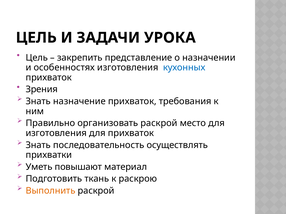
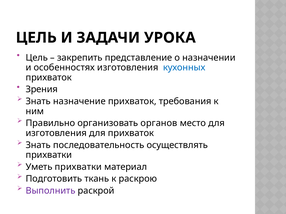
организовать раскрой: раскрой -> органов (159, 123)
Уметь повышают: повышают -> прихватки (78, 167)
Выполнить colour: orange -> purple (51, 191)
